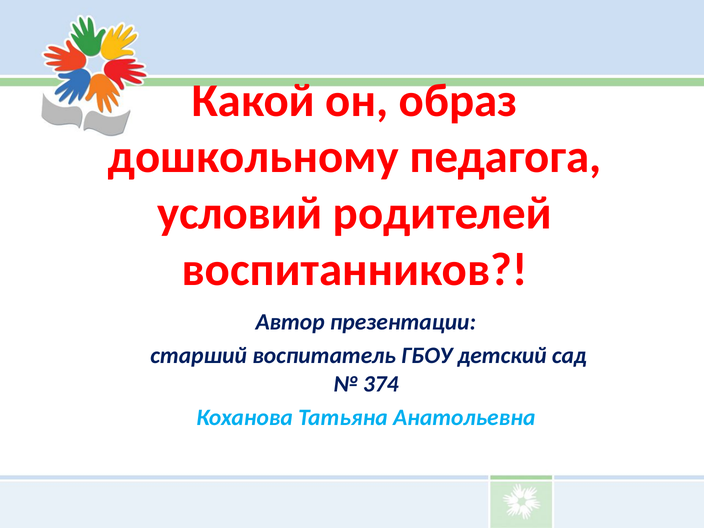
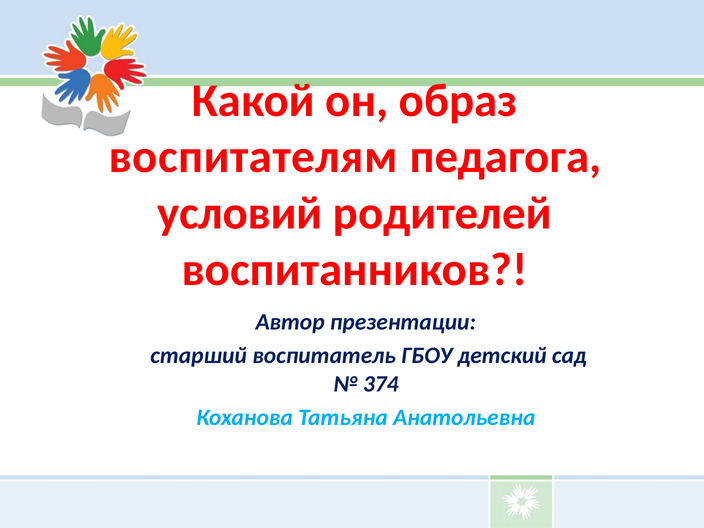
дошкольному: дошкольному -> воспитателям (253, 157)
